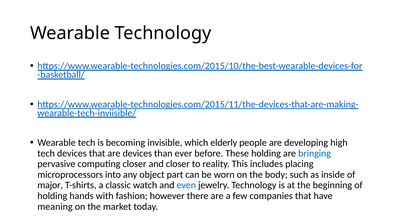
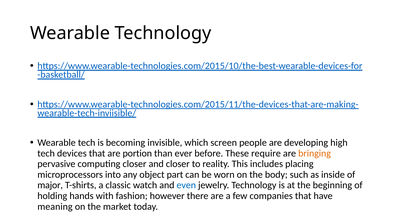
elderly: elderly -> screen (224, 142)
are devices: devices -> portion (137, 153)
These holding: holding -> require (266, 153)
bringing colour: blue -> orange (315, 153)
